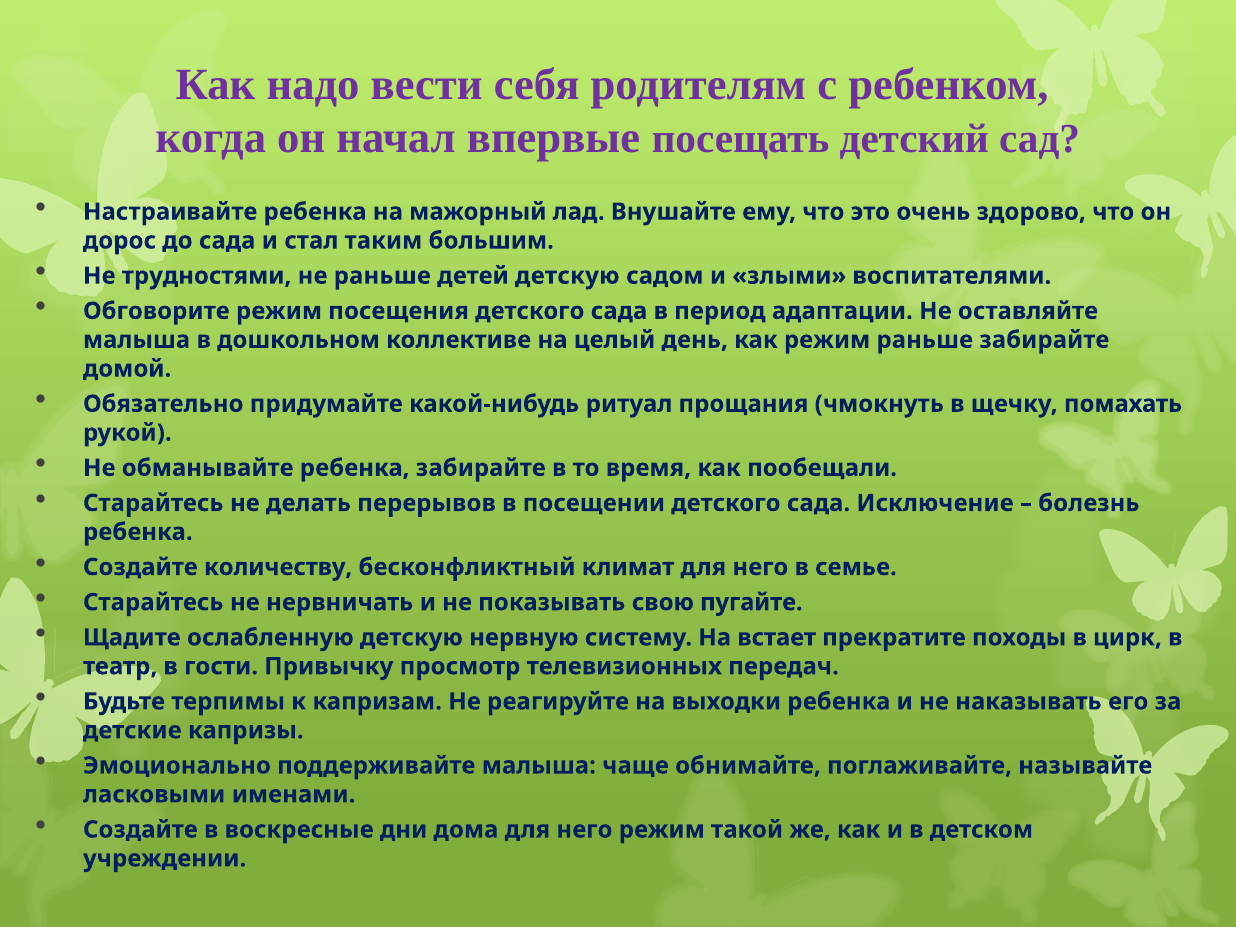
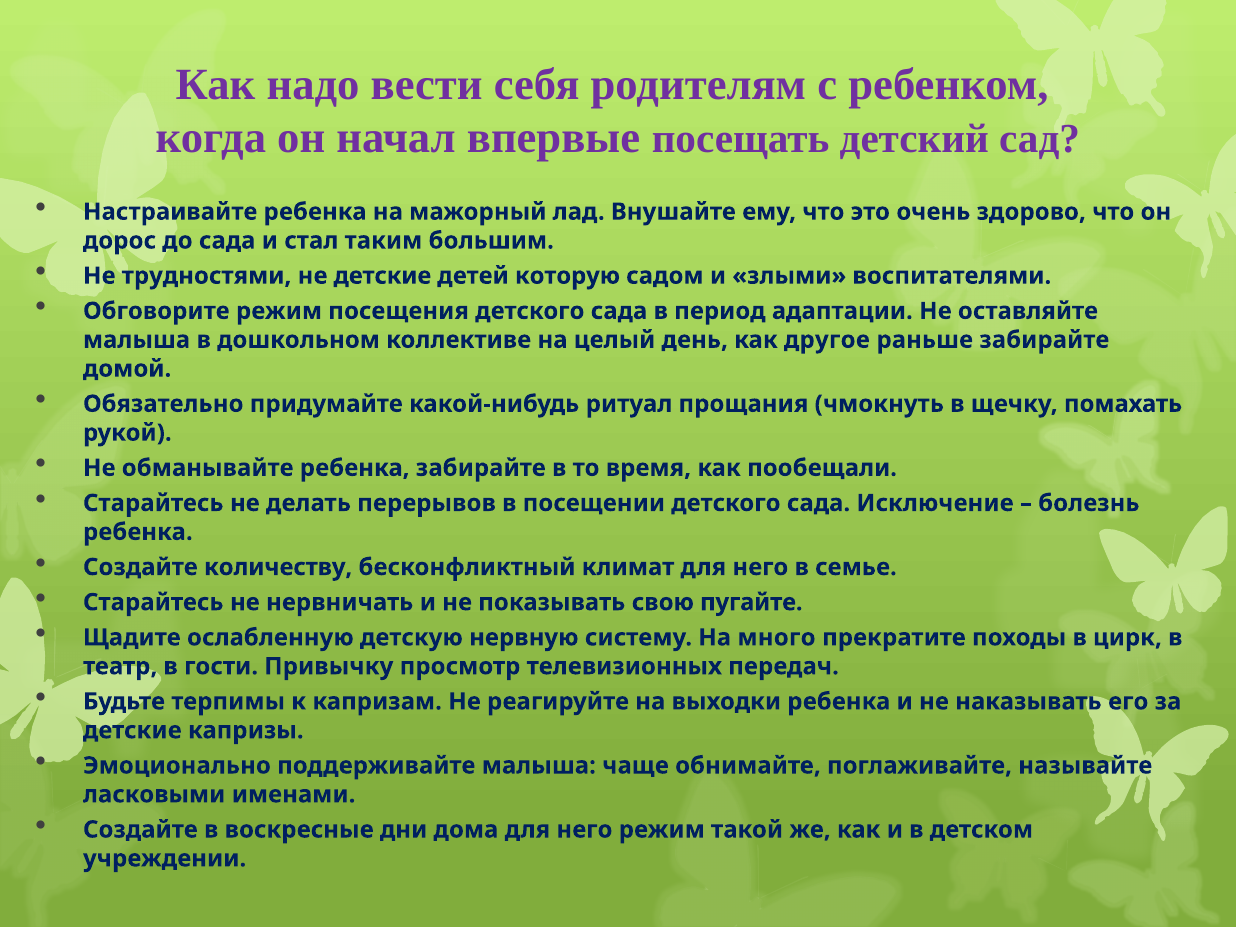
не раньше: раньше -> детские (382, 276)
детей детскую: детскую -> которую (568, 276)
как режим: режим -> другое (827, 340)
встает: встает -> много (777, 638)
